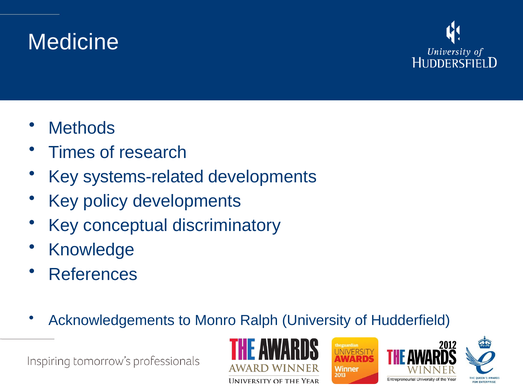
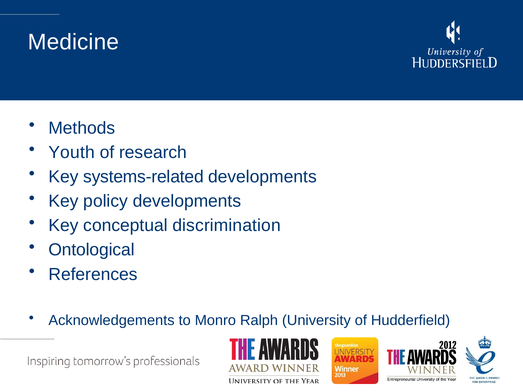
Times: Times -> Youth (72, 152)
discriminatory: discriminatory -> discrimination (227, 226)
Knowledge: Knowledge -> Ontological (92, 250)
